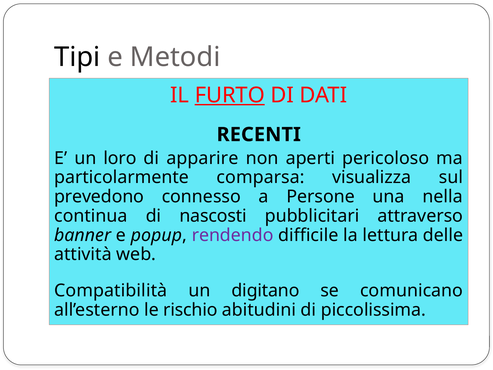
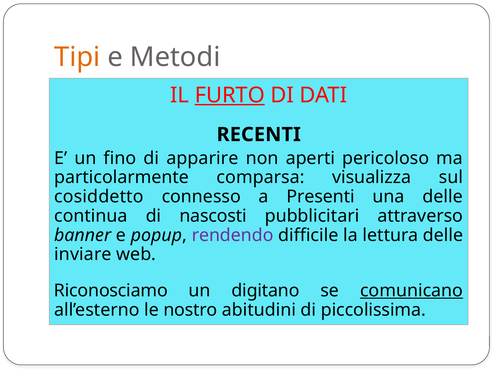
Tipi colour: black -> orange (77, 57)
loro: loro -> fino (120, 158)
prevedono: prevedono -> cosiddetto (99, 197)
Persone: Persone -> Presenti (321, 197)
una nella: nella -> delle (443, 197)
attività: attività -> inviare (83, 254)
Compatibilità: Compatibilità -> Riconosciamo (111, 290)
comunicano underline: none -> present (412, 290)
rischio: rischio -> nostro (190, 310)
